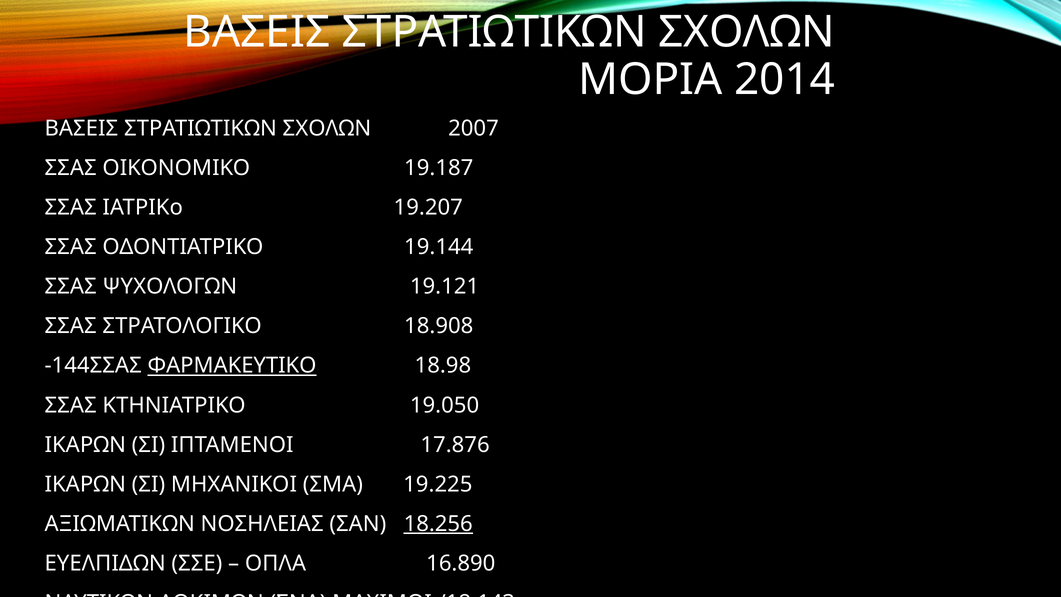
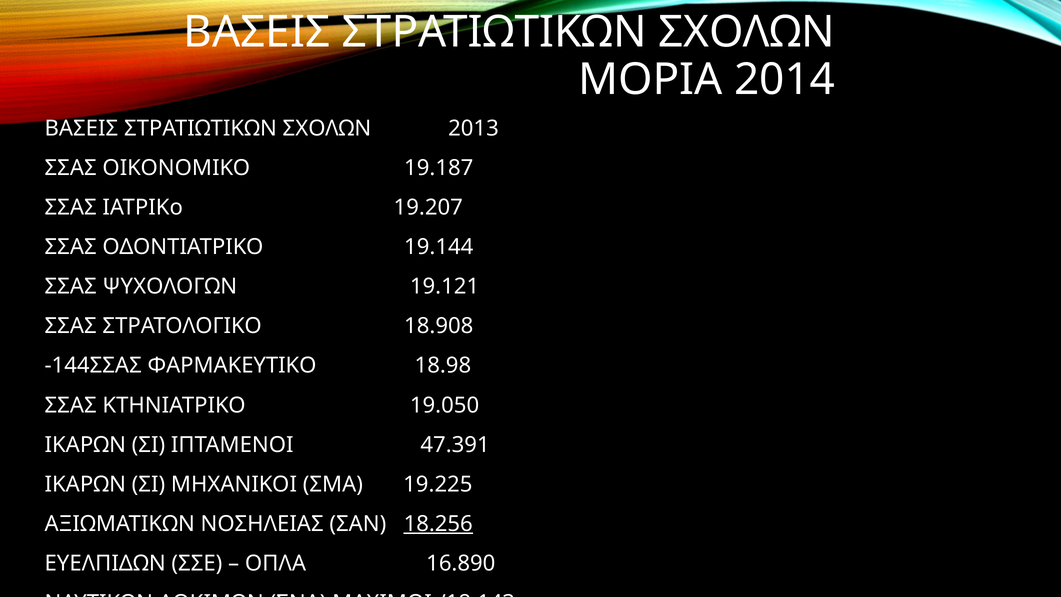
2007: 2007 -> 2013 (473, 128)
ΦΑΡΜΑΚΕΥΤΙΚΟ underline: present -> none (232, 366)
17.876: 17.876 -> 47.391 (455, 445)
